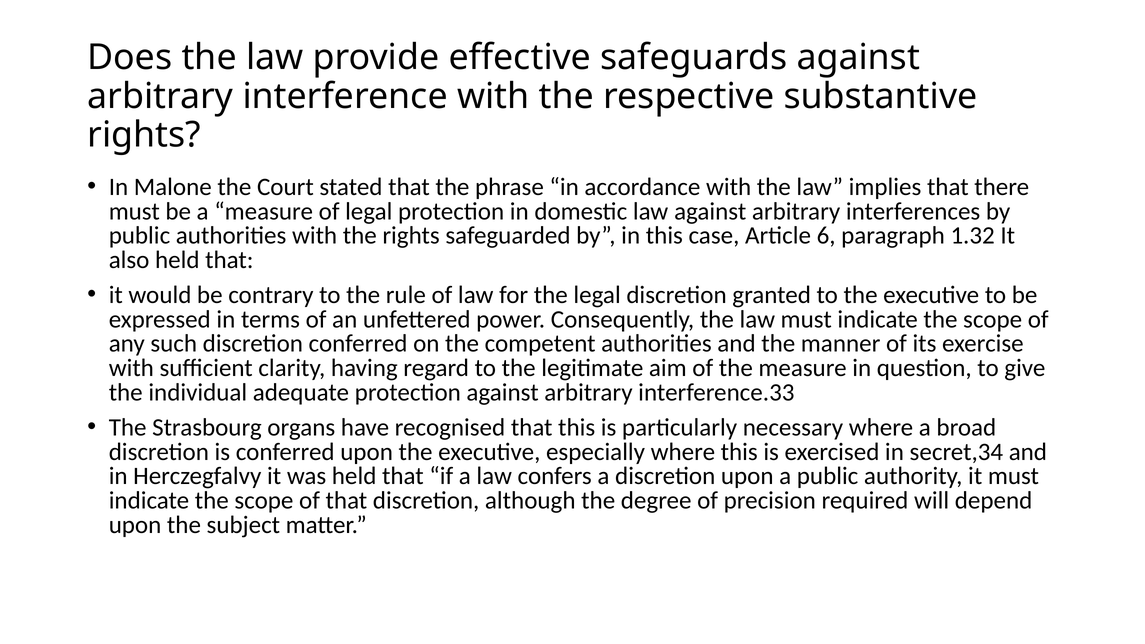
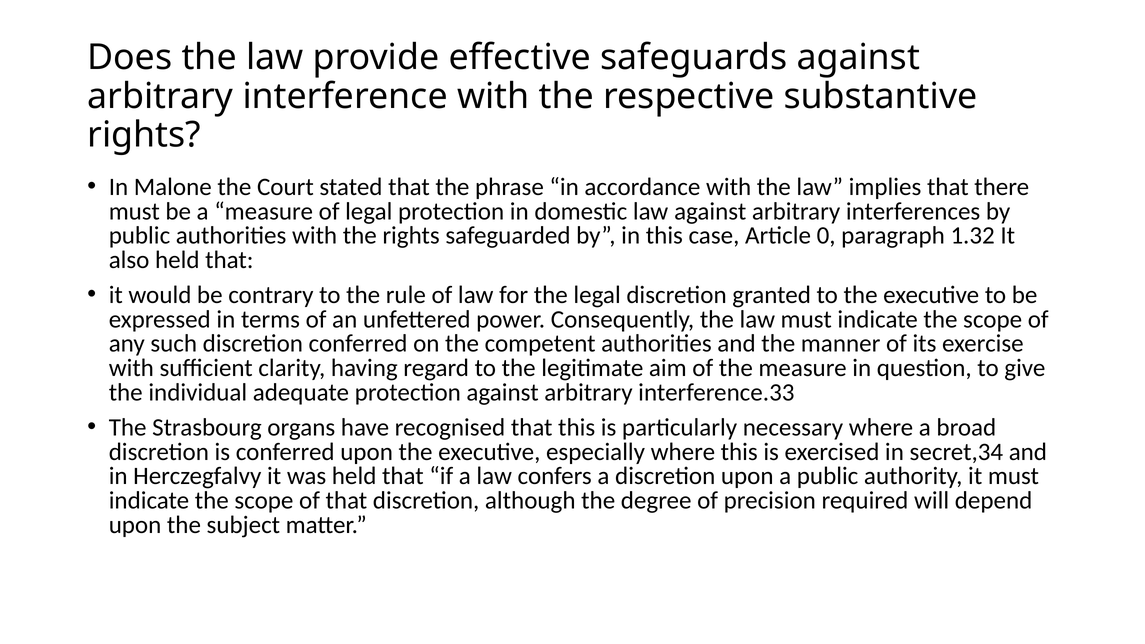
6: 6 -> 0 (826, 236)
